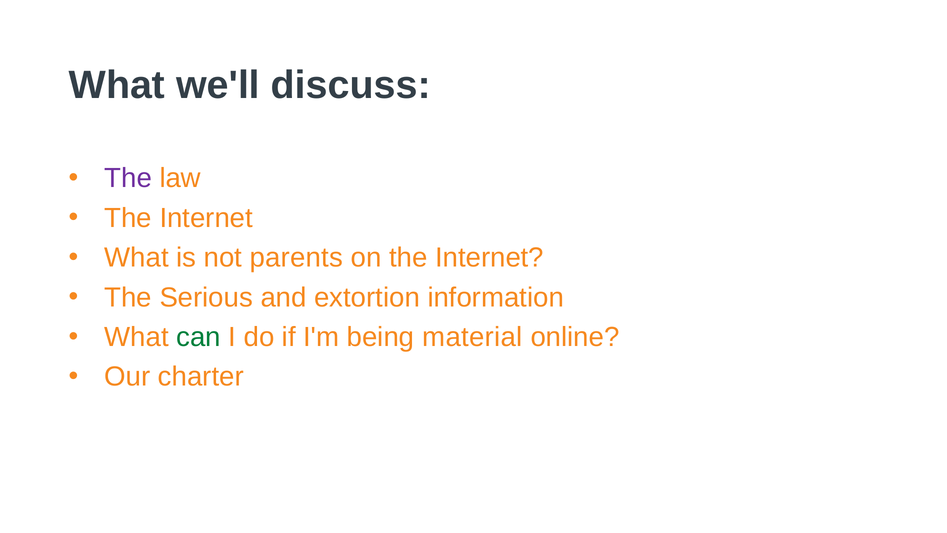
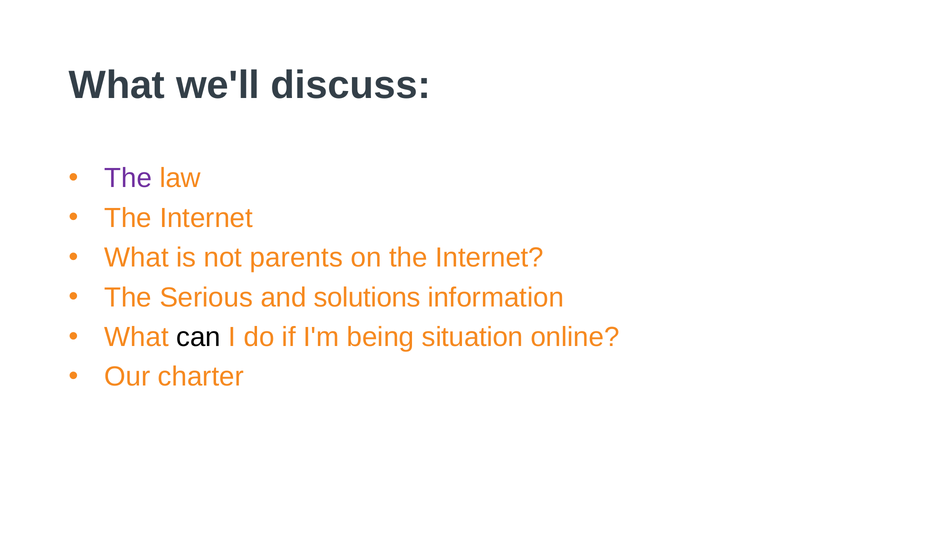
extortion: extortion -> solutions (367, 297)
can colour: green -> black (199, 337)
material: material -> situation (473, 337)
